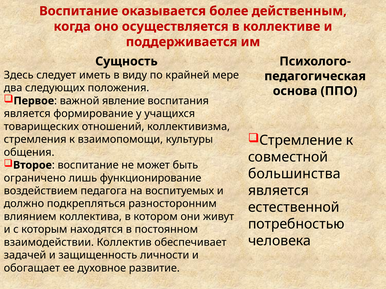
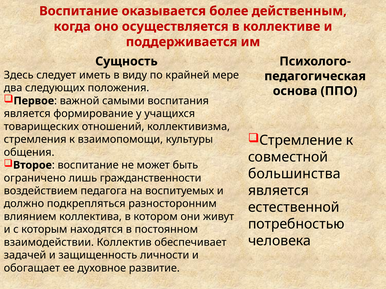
явление: явление -> самыми (123, 101)
функционирование: функционирование -> гражданственности (151, 178)
